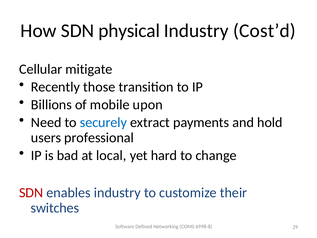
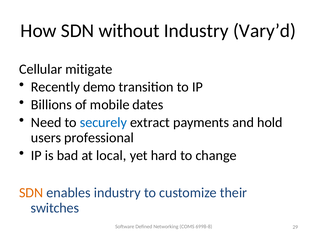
physical: physical -> without (129, 31)
Cost’d: Cost’d -> Vary’d (265, 31)
those: those -> demo (99, 87)
upon: upon -> dates (148, 105)
SDN colour: red -> orange (31, 193)
